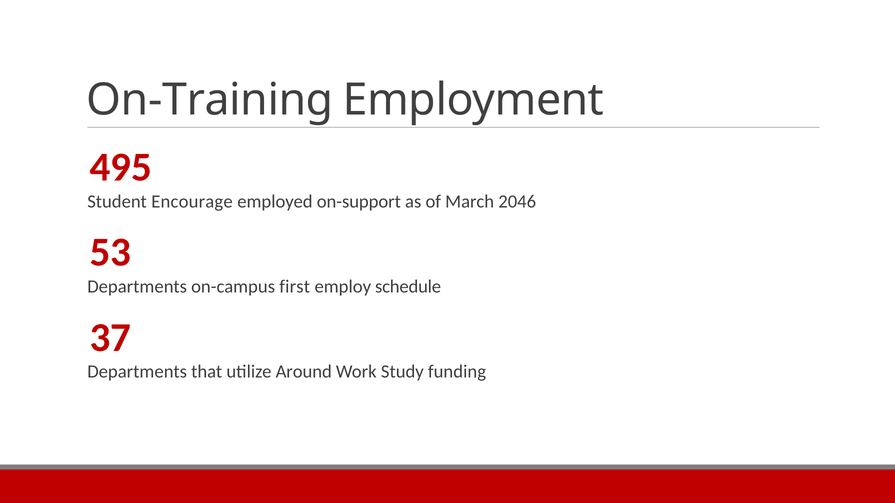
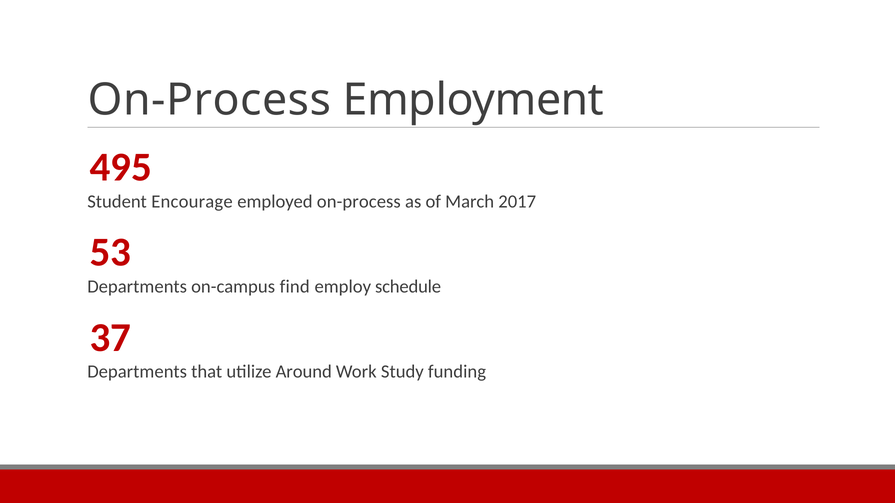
On-Training: On-Training -> On-Process (209, 100)
employed on-support: on-support -> on-process (359, 202)
2046: 2046 -> 2017 (517, 202)
first: first -> find (295, 287)
